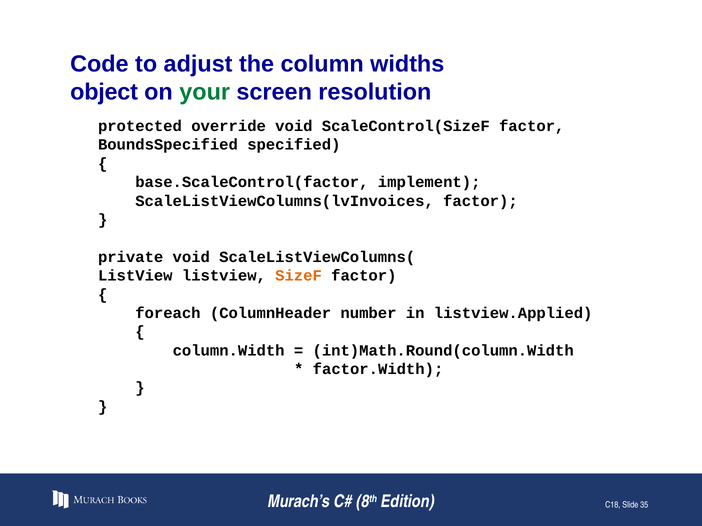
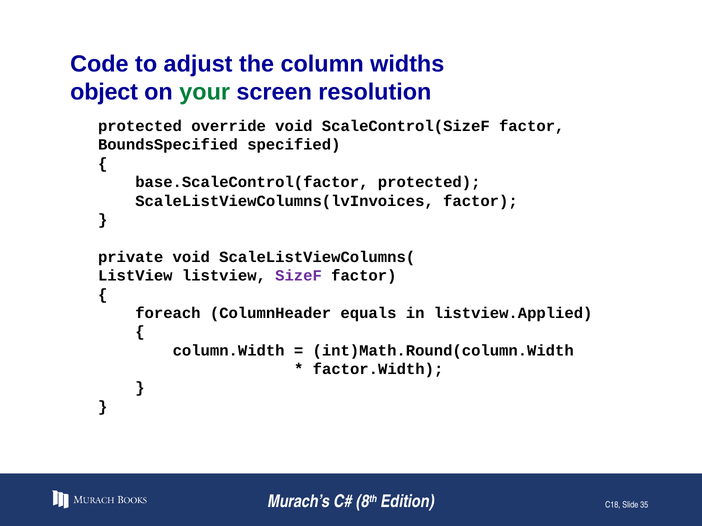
base.ScaleControl(factor implement: implement -> protected (429, 182)
SizeF colour: orange -> purple (299, 276)
number: number -> equals (368, 313)
